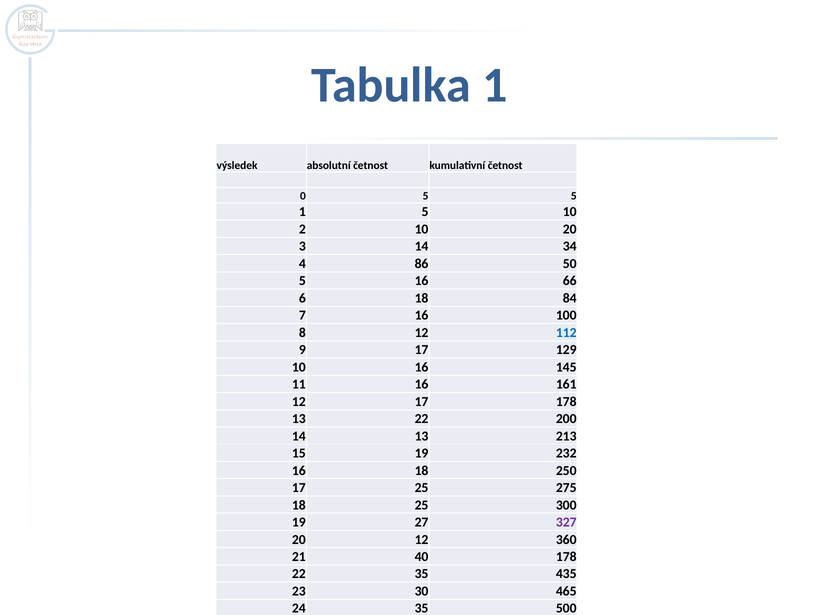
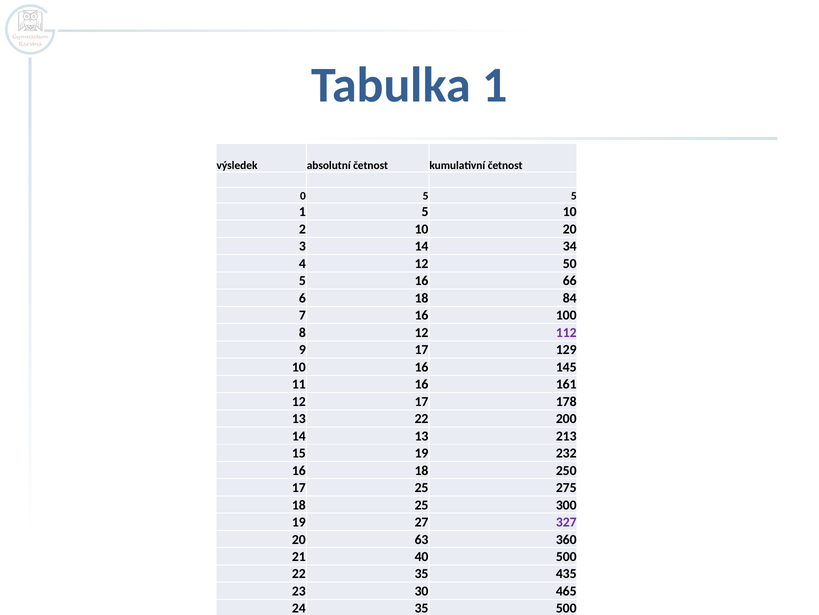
4 86: 86 -> 12 (422, 263)
112 colour: blue -> purple (566, 332)
20 12: 12 -> 63 (422, 539)
40 178: 178 -> 500 (566, 556)
